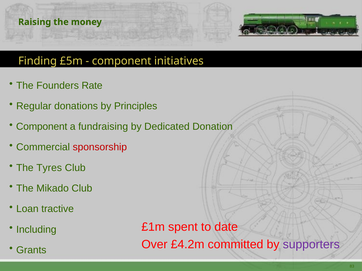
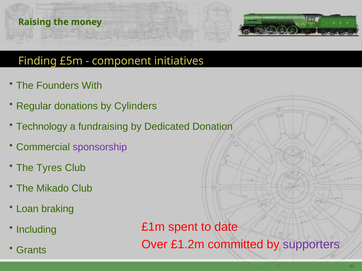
Rate: Rate -> With (92, 86)
Principles: Principles -> Cylinders (136, 106)
Component: Component -> Technology (42, 127)
sponsorship colour: red -> purple (100, 147)
tractive: tractive -> braking (58, 209)
£4.2m: £4.2m -> £1.2m (188, 245)
